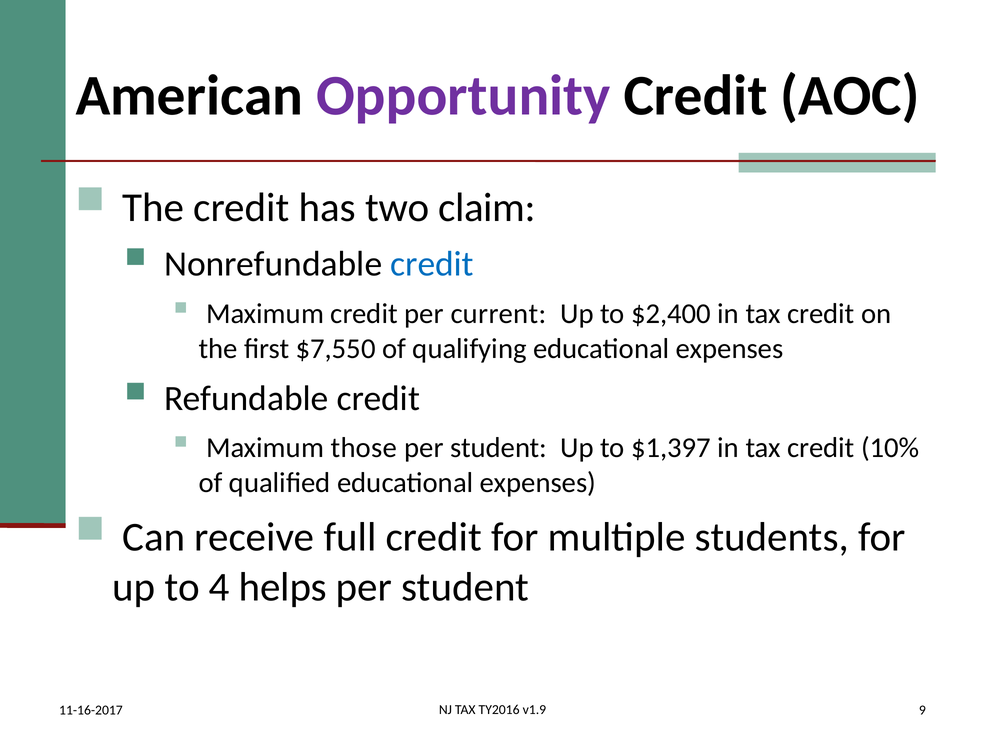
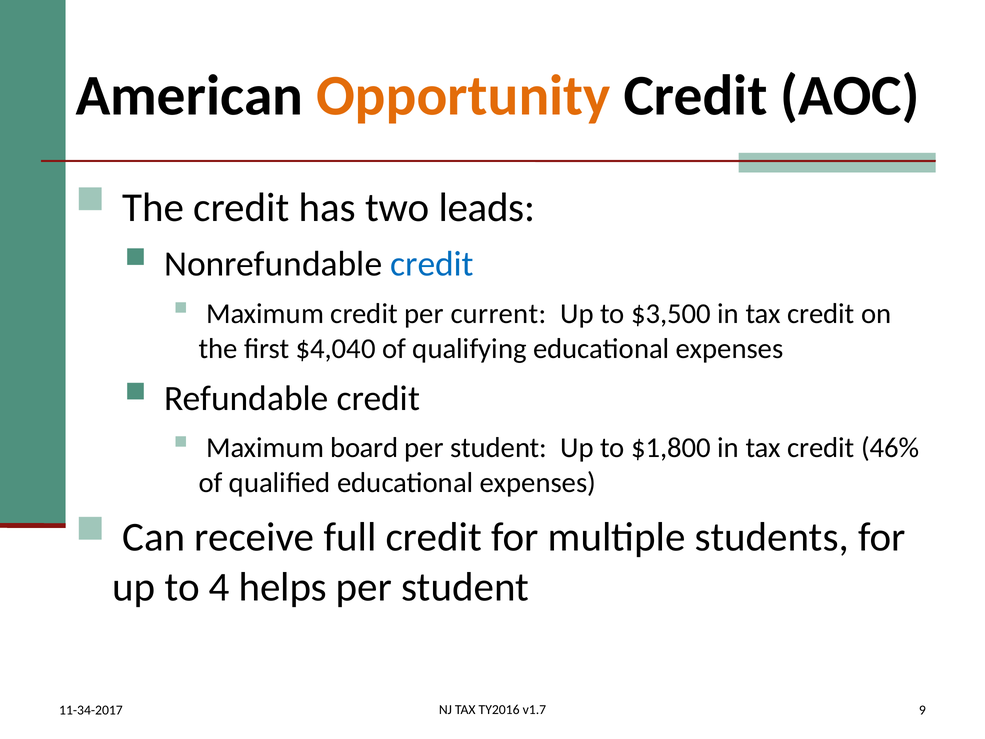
Opportunity colour: purple -> orange (463, 96)
claim: claim -> leads (487, 208)
$2,400: $2,400 -> $3,500 (671, 313)
$7,550: $7,550 -> $4,040 (336, 349)
those: those -> board (364, 448)
$1,397: $1,397 -> $1,800 (671, 448)
10%: 10% -> 46% (890, 448)
v1.9: v1.9 -> v1.7 (534, 710)
11-16-2017: 11-16-2017 -> 11-34-2017 (91, 710)
